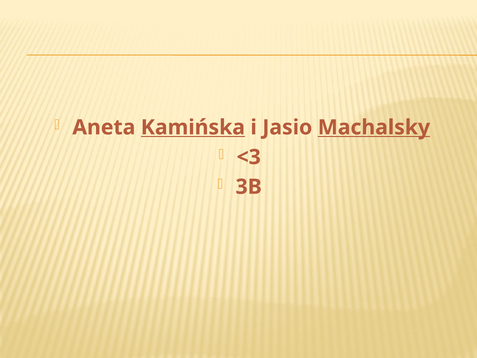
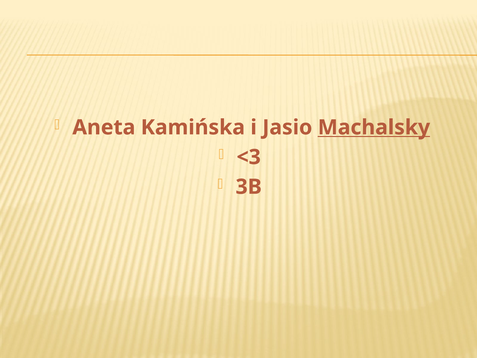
Kamińska underline: present -> none (193, 127)
